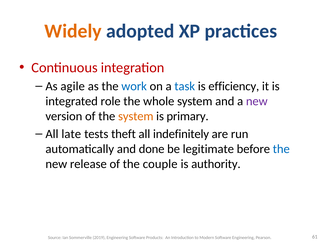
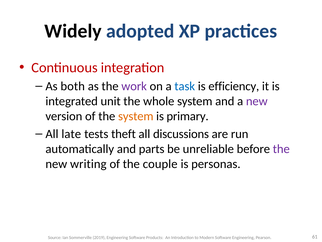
Widely colour: orange -> black (73, 31)
agile: agile -> both (73, 86)
work colour: blue -> purple (134, 86)
role: role -> unit (111, 101)
indefinitely: indefinitely -> discussions (181, 134)
done: done -> parts (152, 149)
legitimate: legitimate -> unreliable (208, 149)
the colour: blue -> purple (281, 149)
release: release -> writing (88, 164)
authority: authority -> personas (216, 164)
